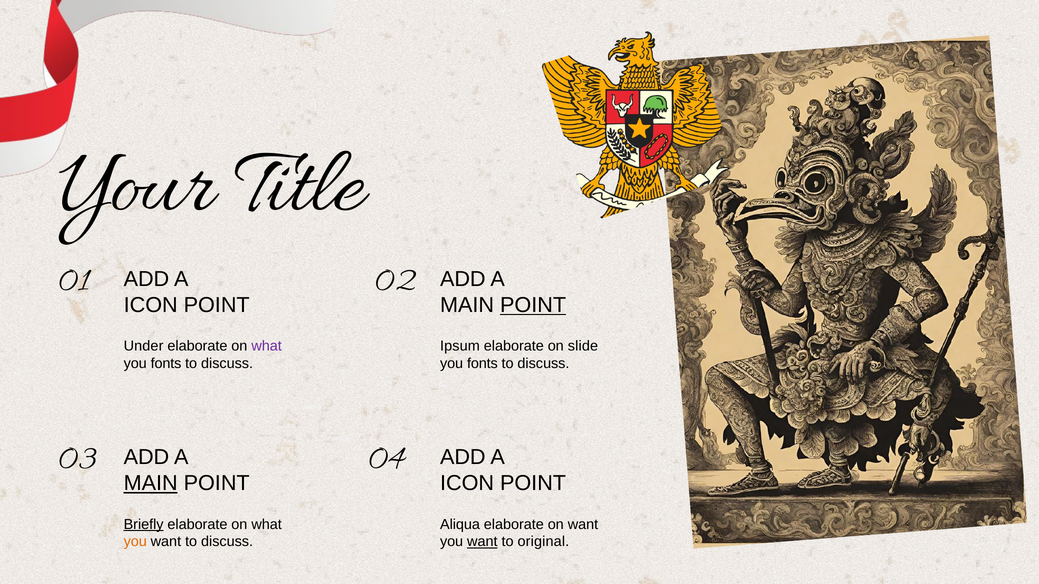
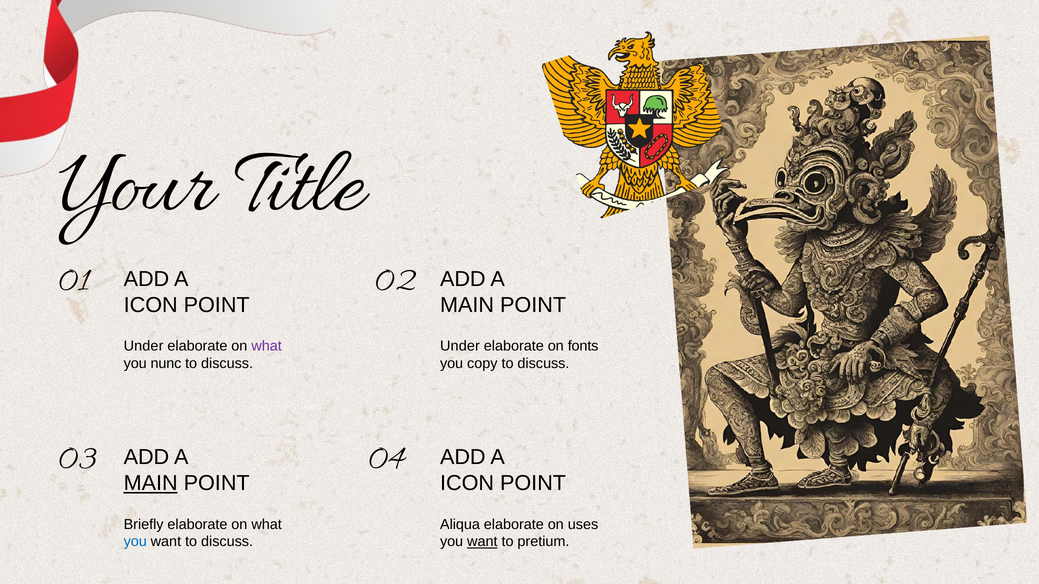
POINT underline: present -> none (533, 305)
Ipsum: Ipsum -> Under (460, 346)
slide: slide -> fonts (583, 346)
fonts: fonts -> nunc (166, 364)
fonts: fonts -> copy (482, 364)
Briefly underline: present -> none (144, 525)
on want: want -> uses (583, 525)
you colour: orange -> blue (135, 542)
original: original -> pretium (543, 542)
